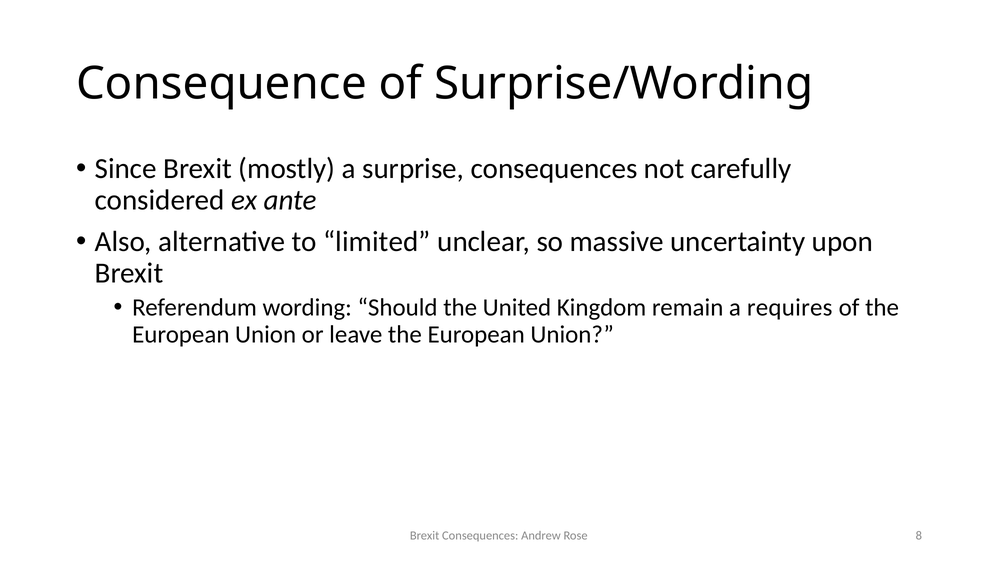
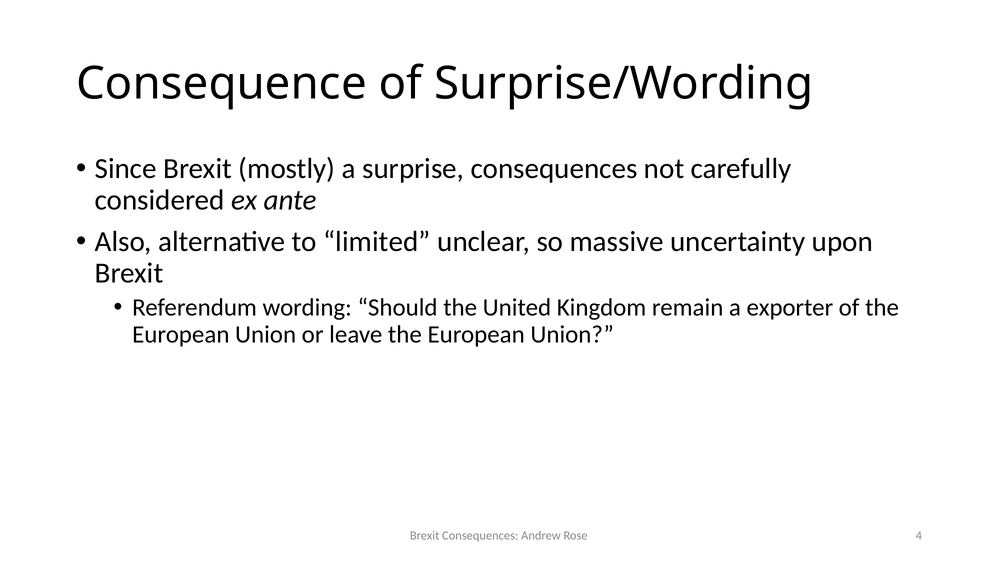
requires: requires -> exporter (790, 308)
8: 8 -> 4 (919, 536)
